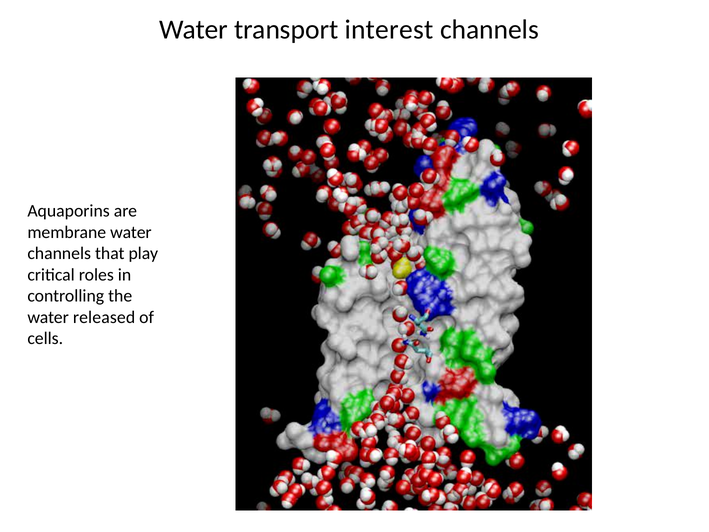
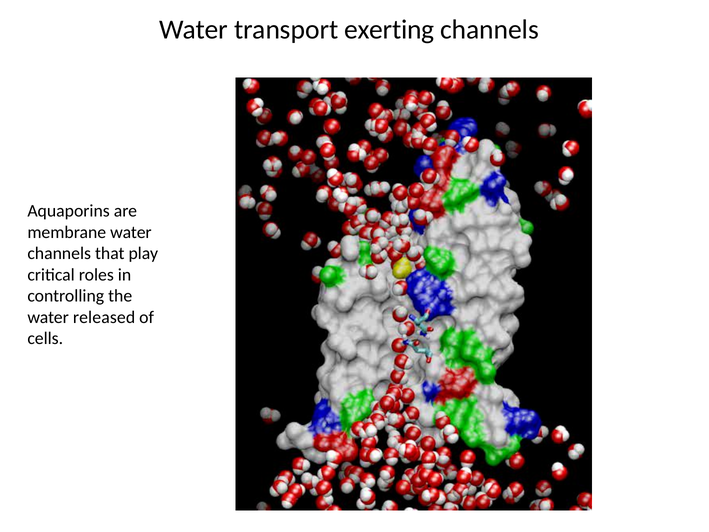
interest: interest -> exerting (389, 30)
